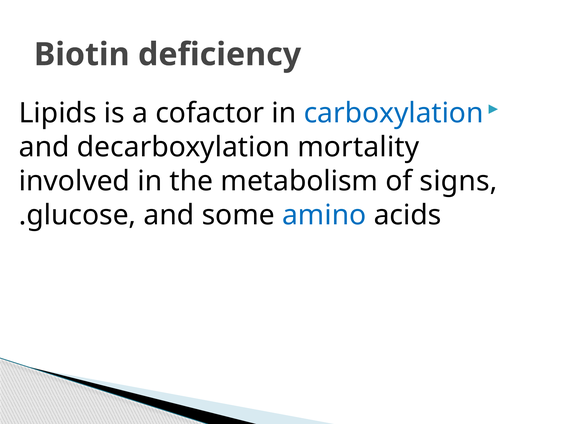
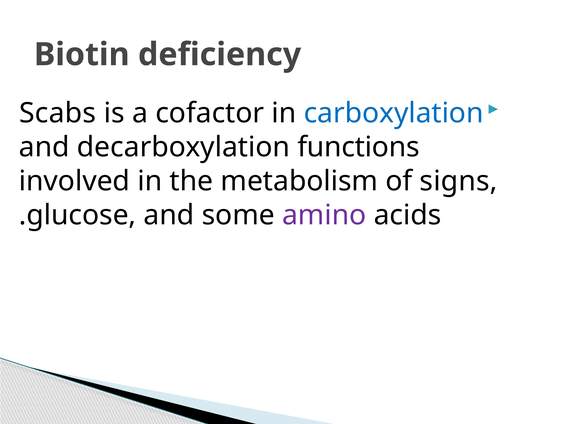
Lipids: Lipids -> Scabs (58, 113)
mortality: mortality -> functions (359, 147)
amino colour: blue -> purple (324, 215)
